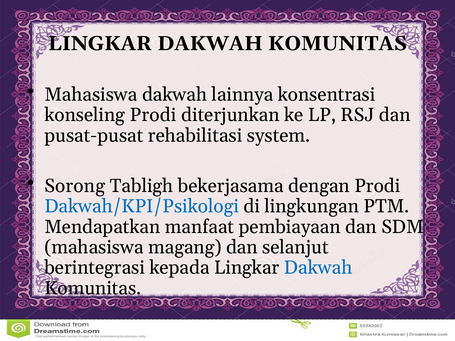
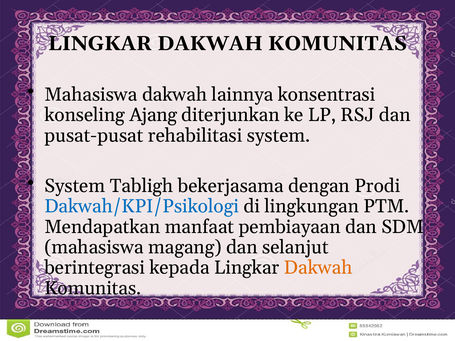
konseling Prodi: Prodi -> Ajang (153, 115)
Sorong: Sorong -> System (75, 186)
Dakwah colour: blue -> orange (318, 268)
